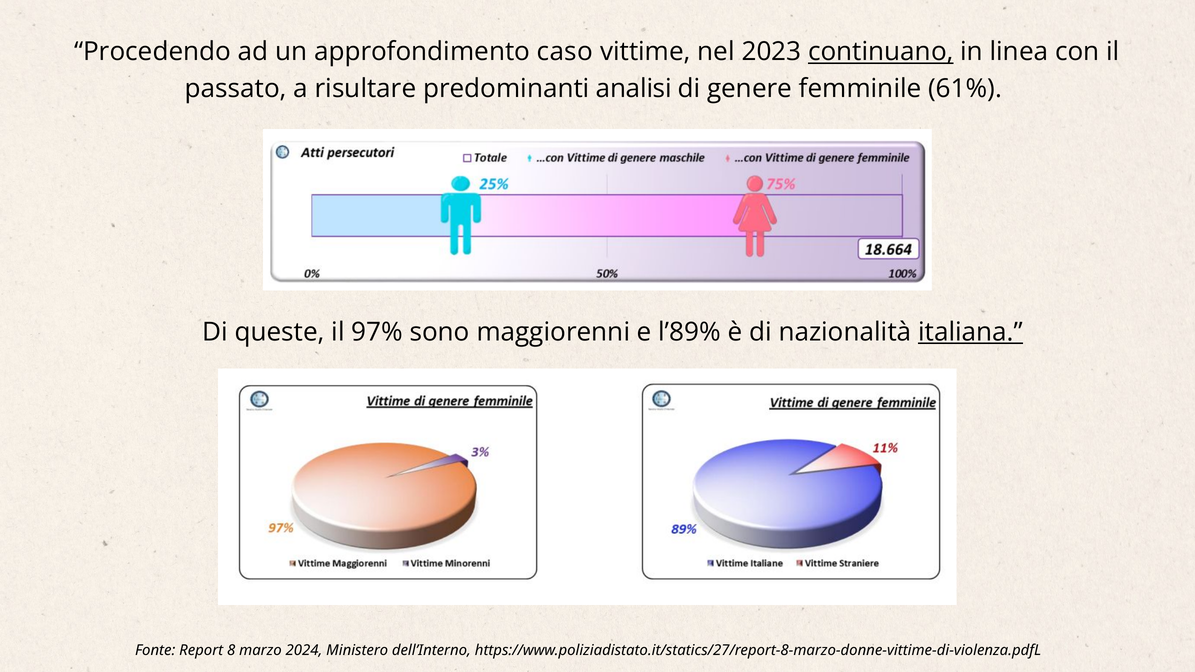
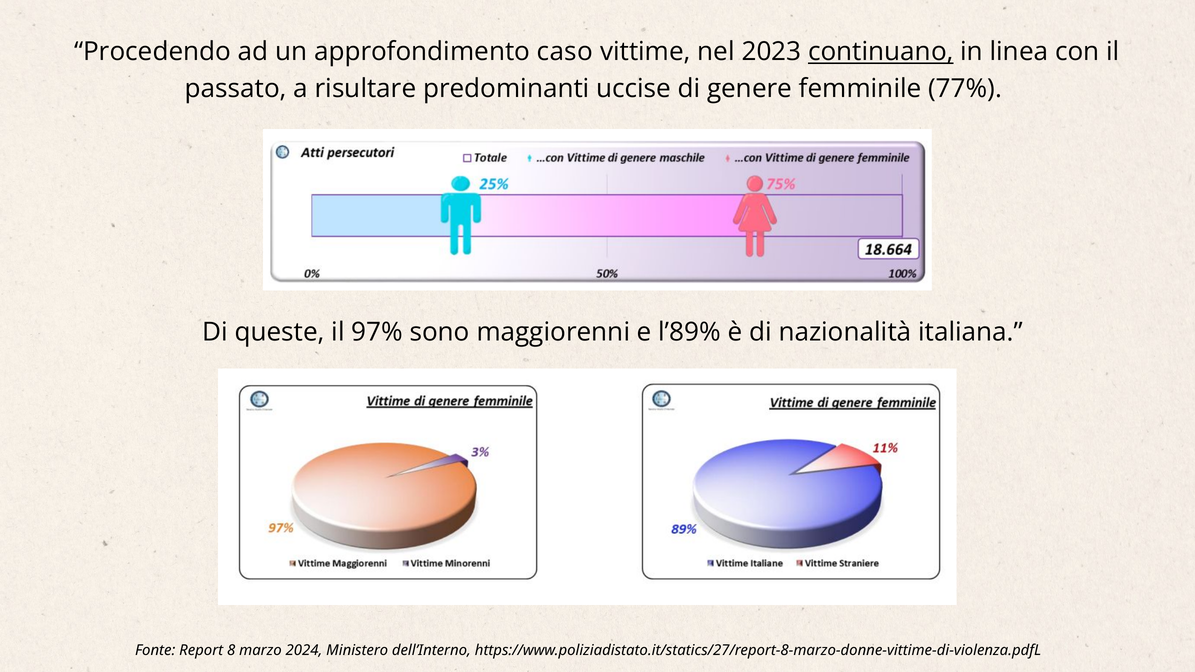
analisi: analisi -> uccise (634, 89)
61%: 61% -> 77% (965, 89)
italiana underline: present -> none (970, 332)
